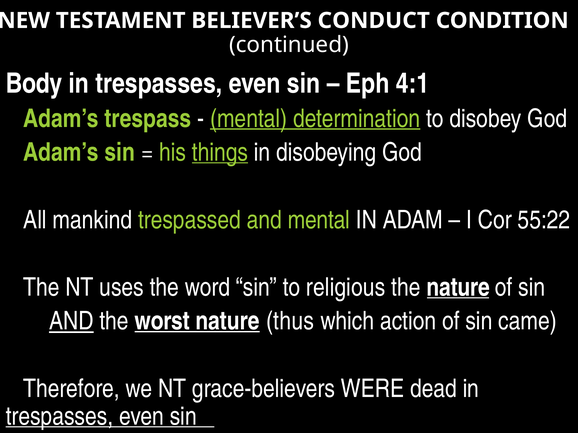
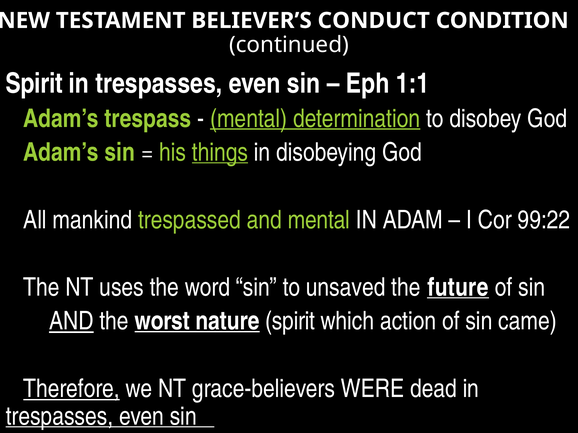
Body: Body -> Spirit (34, 84)
4:1: 4:1 -> 1:1 (413, 84)
55:22: 55:22 -> 99:22 (544, 220)
religious: religious -> unsaved (346, 288)
the nature: nature -> future (458, 288)
nature thus: thus -> spirit (290, 322)
Therefore underline: none -> present (72, 389)
